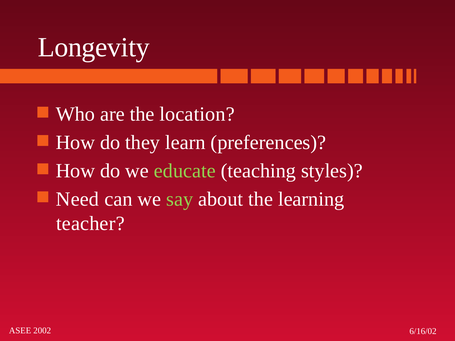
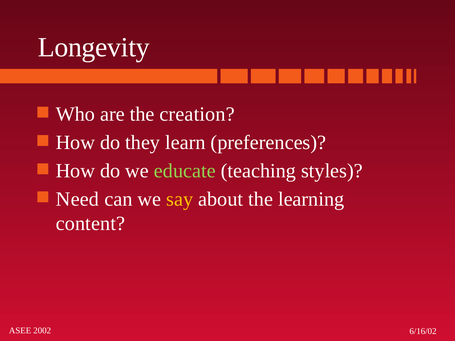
location: location -> creation (197, 114)
say colour: light green -> yellow (180, 199)
teacher: teacher -> content (90, 224)
